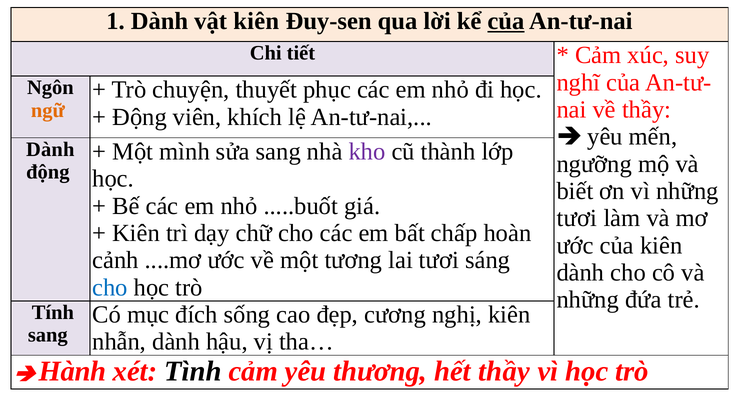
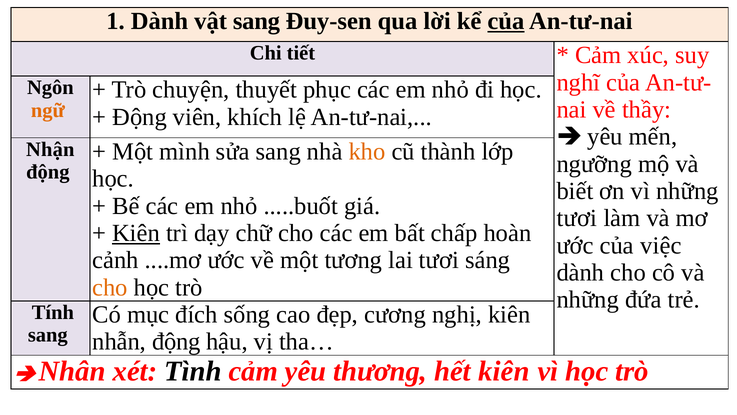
vật kiên: kiên -> sang (256, 21)
Dành: Dành -> Nhận (50, 149)
kho colour: purple -> orange (367, 151)
Kiên underline: none -> present (136, 233)
của kiên: kiên -> việc (661, 245)
cho colour: blue -> orange (110, 287)
nhẫn dành: dành -> động (176, 342)
Hành: Hành -> Nhân (72, 371)
hết thầy: thầy -> kiên (504, 371)
